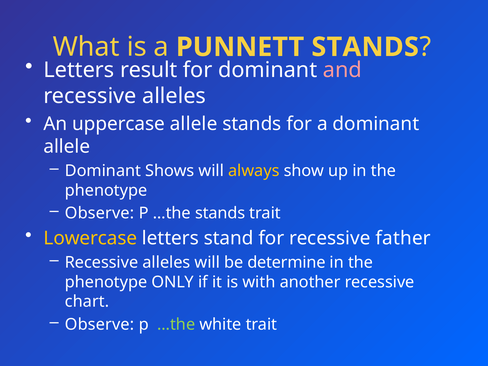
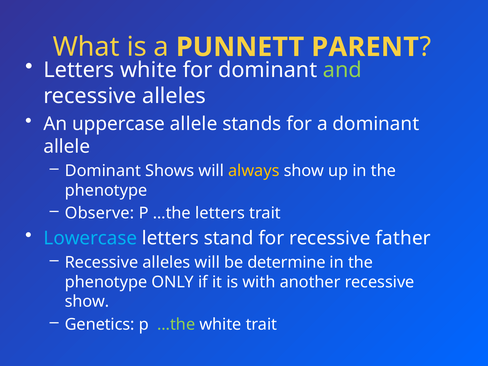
PUNNETT STANDS: STANDS -> PARENT (365, 47)
Letters result: result -> white (148, 70)
and colour: pink -> light green (342, 70)
…the stands: stands -> letters (220, 213)
Lowercase colour: yellow -> light blue (90, 238)
chart: chart -> show (87, 302)
Observe: Observe -> Genetics (100, 324)
